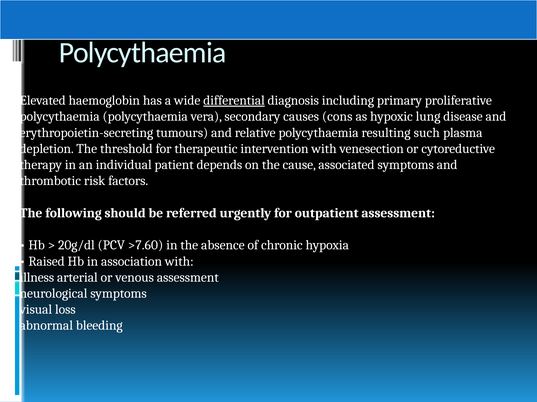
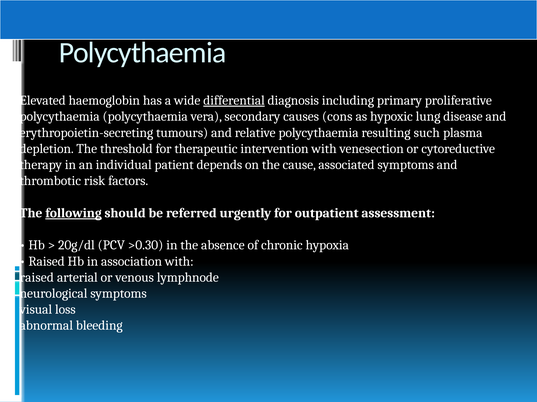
following underline: none -> present (74, 213)
>7.60: >7.60 -> >0.30 (146, 246)
illness: illness -> raised (37, 278)
venous assessment: assessment -> lymphnode (188, 278)
